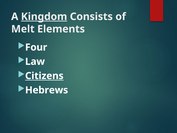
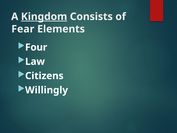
Melt: Melt -> Fear (23, 29)
Citizens underline: present -> none (44, 76)
Hebrews: Hebrews -> Willingly (47, 90)
